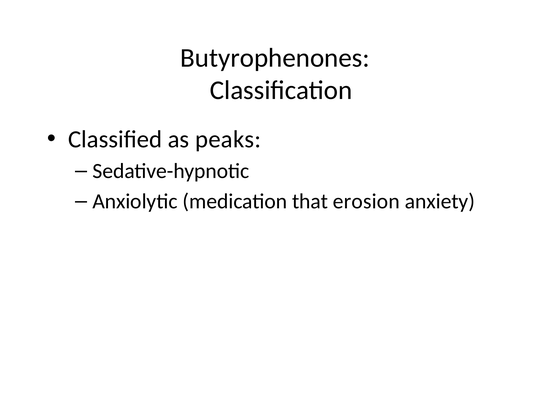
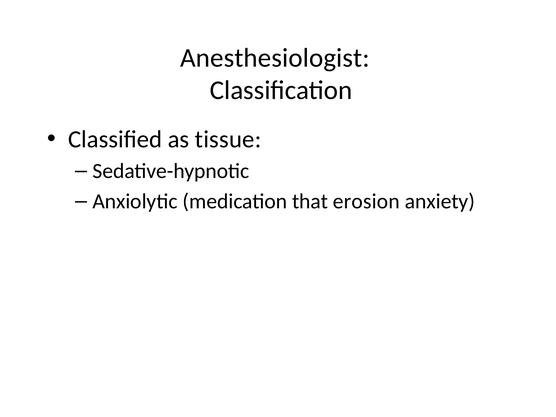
Butyrophenones: Butyrophenones -> Anesthesiologist (275, 58)
peaks: peaks -> tissue (228, 139)
